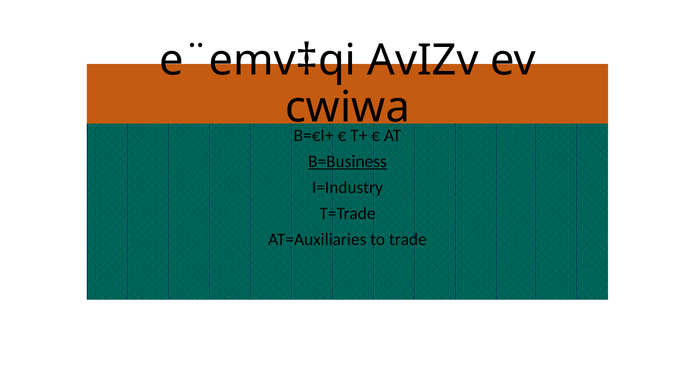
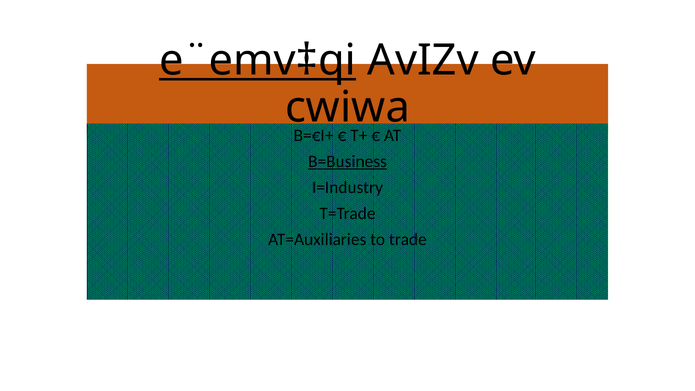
e¨emv‡qi underline: none -> present (258, 60)
